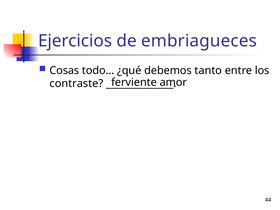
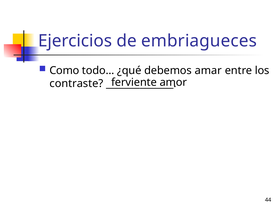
Cosas: Cosas -> Como (64, 70)
tanto: tanto -> amar (208, 70)
